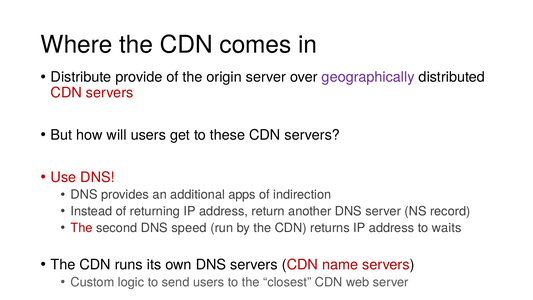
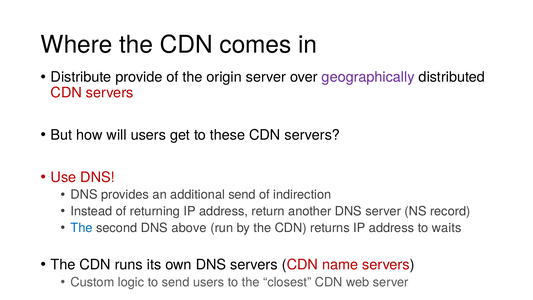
additional apps: apps -> send (242, 195)
The colour: red -> blue (82, 228)
speed: speed -> above (189, 228)
